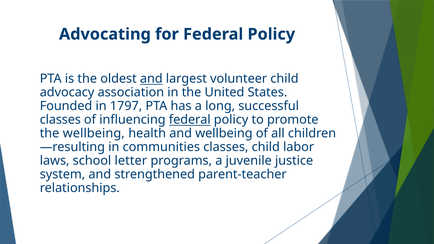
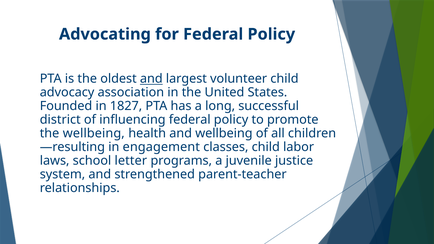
1797: 1797 -> 1827 (126, 106)
classes: classes -> district (60, 120)
federal underline: present -> none (190, 120)
communities: communities -> engagement (161, 147)
